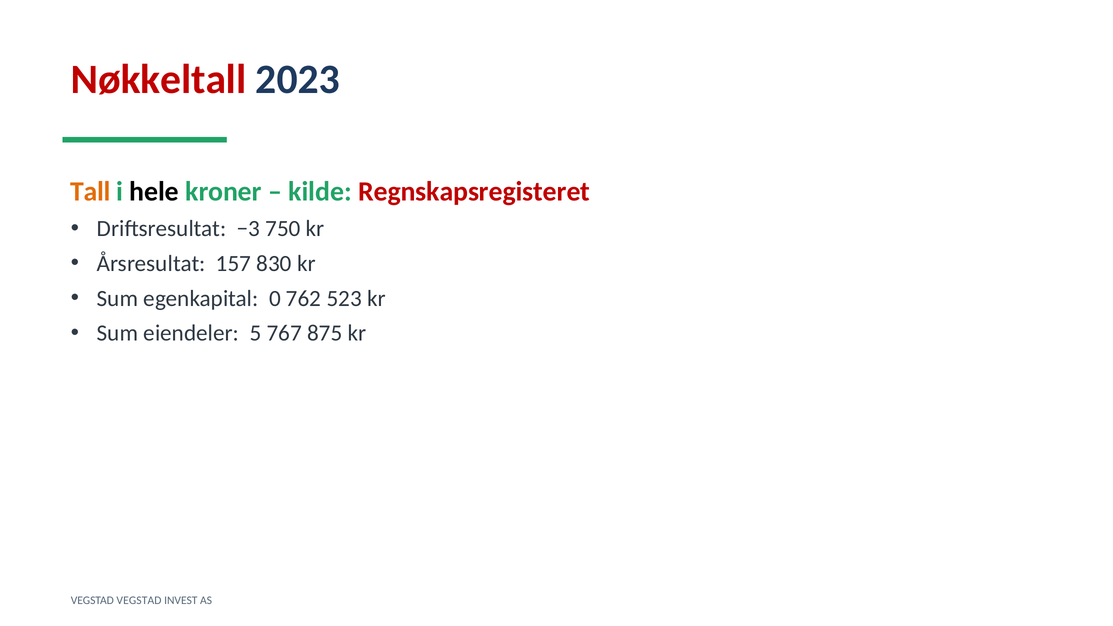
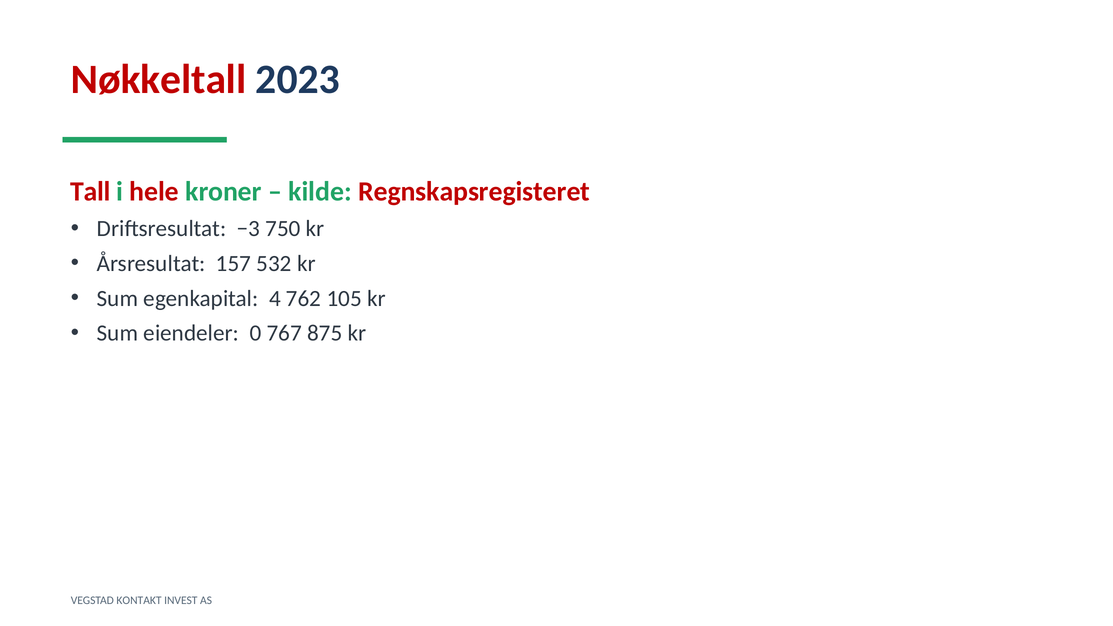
Tall colour: orange -> red (90, 192)
hele colour: black -> red (154, 192)
830: 830 -> 532 (274, 264)
0: 0 -> 4 (275, 298)
523: 523 -> 105 (344, 298)
5: 5 -> 0 (255, 333)
VEGSTAD VEGSTAD: VEGSTAD -> KONTAKT (139, 601)
